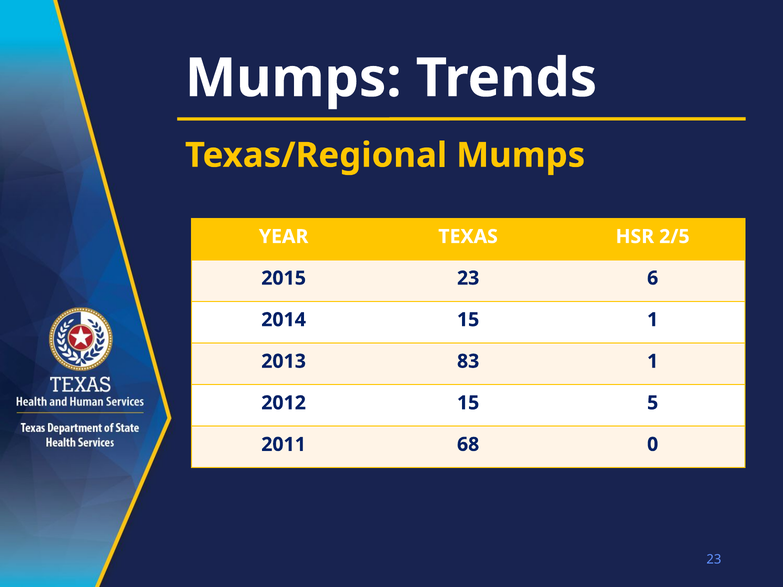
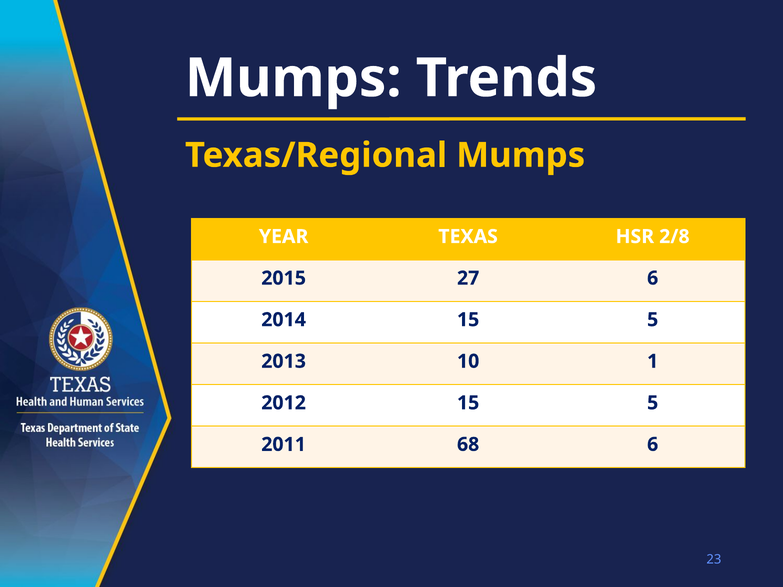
2/5: 2/5 -> 2/8 (674, 237)
2015 23: 23 -> 27 (468, 278)
2014 15 1: 1 -> 5 (653, 320)
83: 83 -> 10 (468, 361)
68 0: 0 -> 6 (653, 445)
